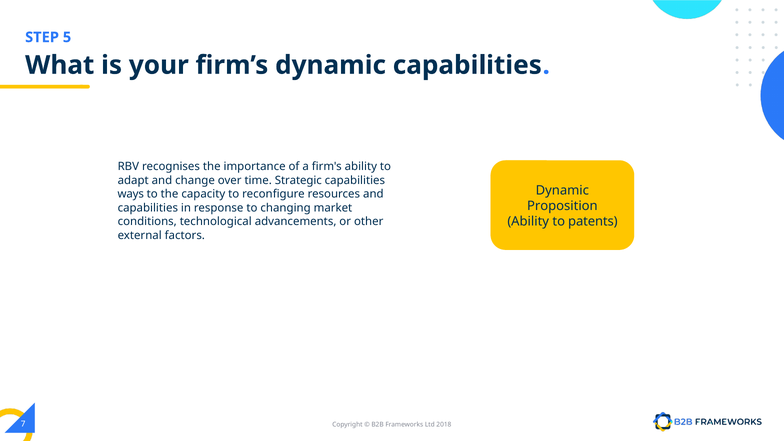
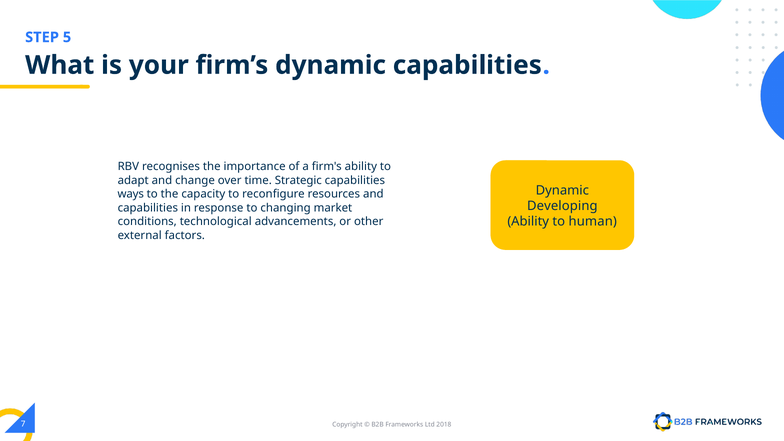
Proposition: Proposition -> Developing (562, 206)
patents: patents -> human (593, 222)
